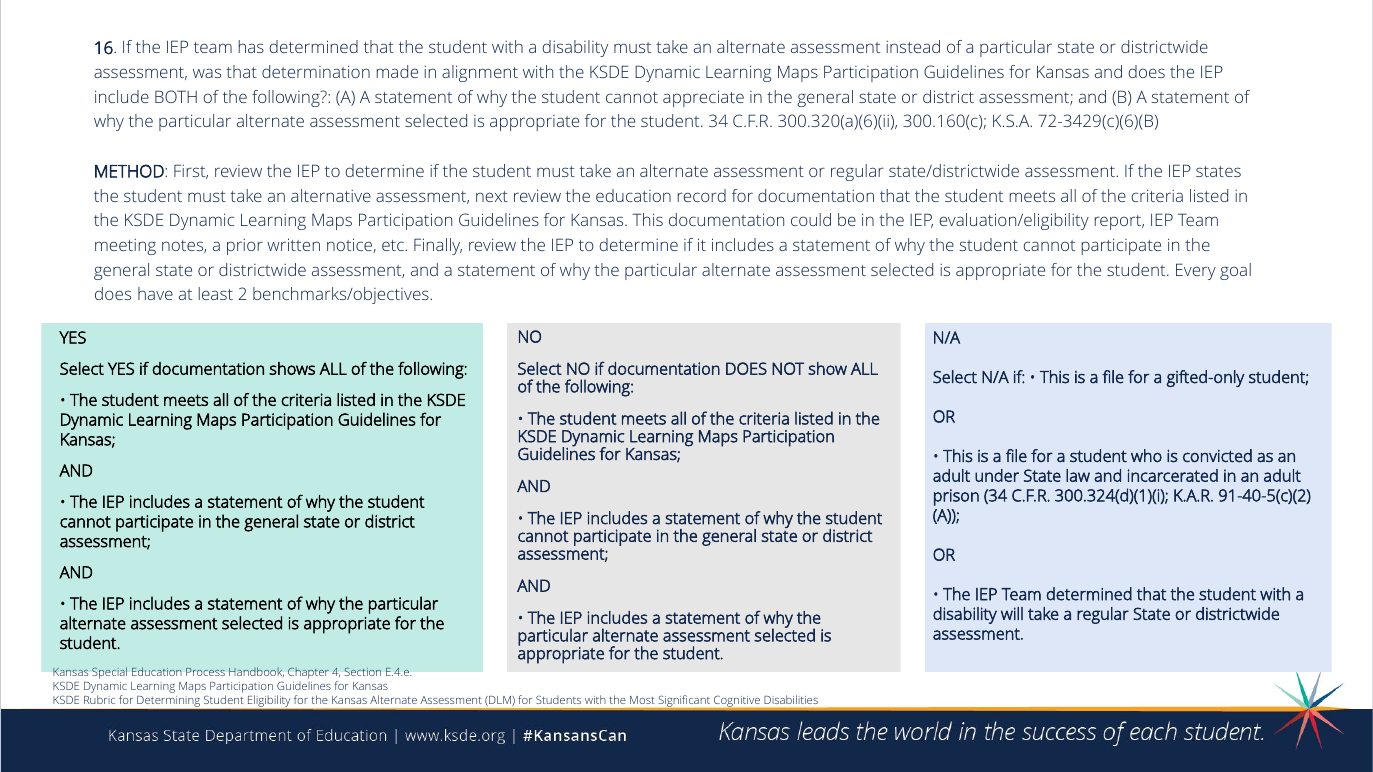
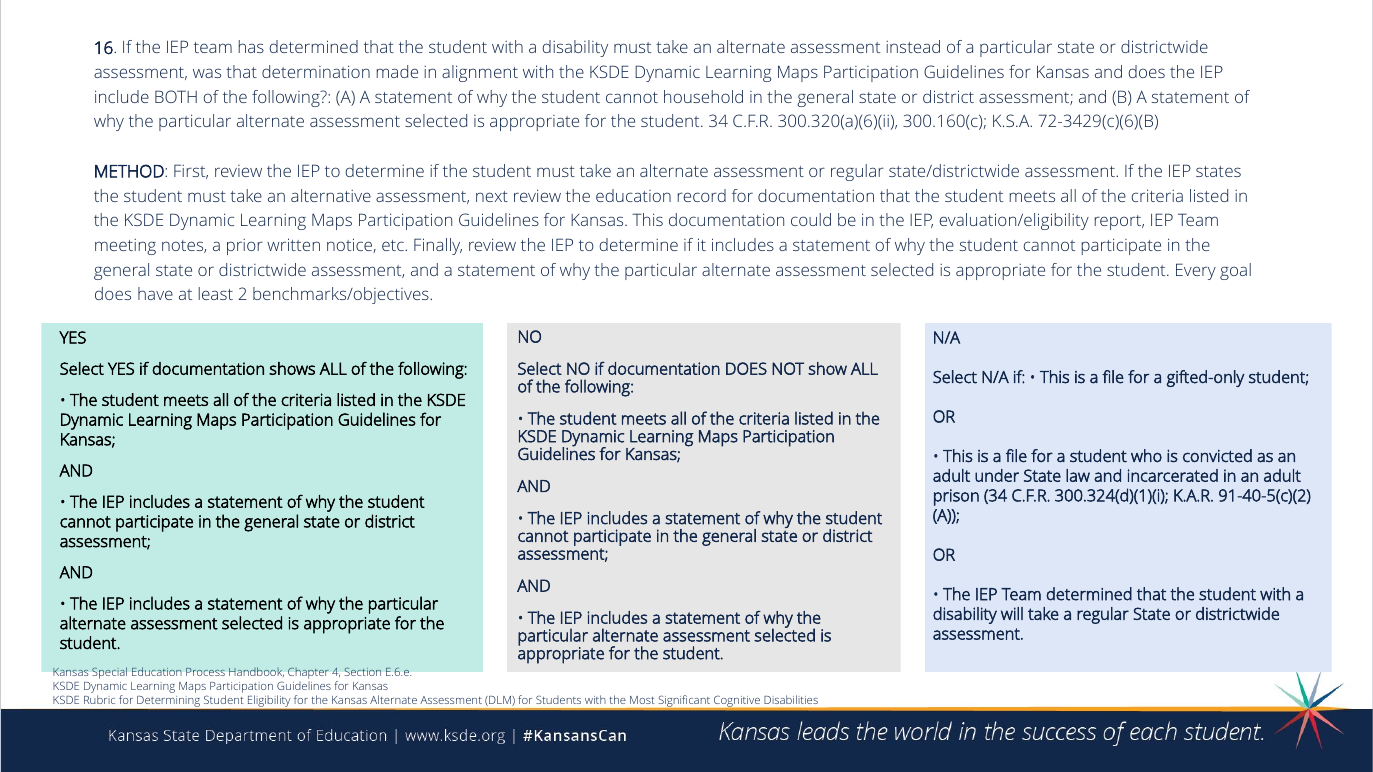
appreciate: appreciate -> household (704, 98)
E.4.e: E.4.e -> E.6.e (399, 673)
